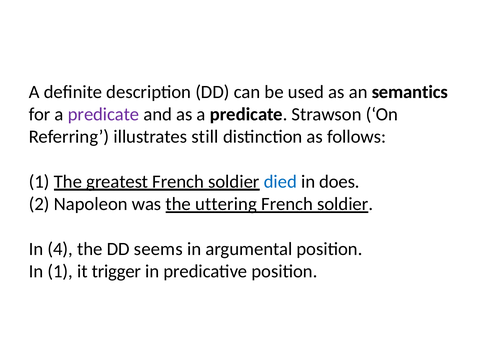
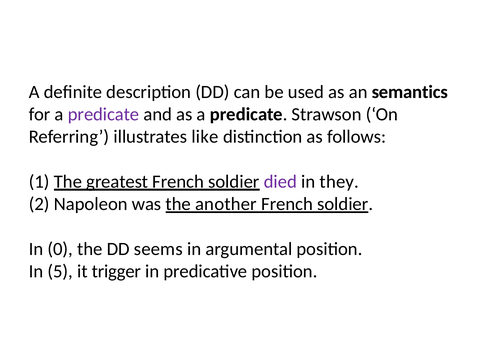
still: still -> like (205, 137)
died colour: blue -> purple (280, 182)
does: does -> they (339, 182)
uttering: uttering -> another (226, 204)
4: 4 -> 0 (60, 249)
In 1: 1 -> 5 (60, 272)
